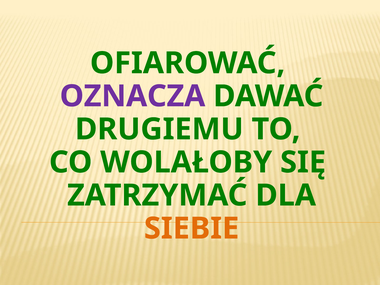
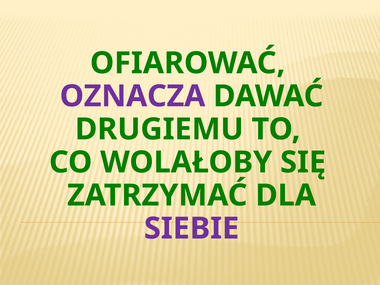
SIEBIE colour: orange -> purple (192, 228)
